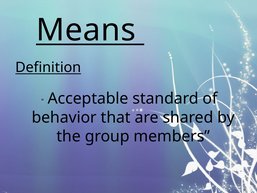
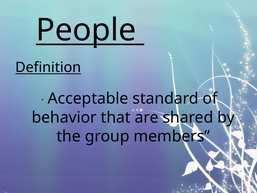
Means: Means -> People (86, 30)
